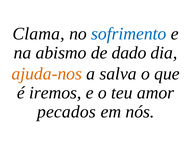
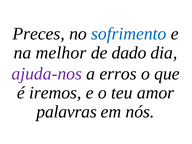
Clama: Clama -> Preces (39, 34)
abismo: abismo -> melhor (61, 53)
ajuda-nos colour: orange -> purple (47, 74)
salva: salva -> erros (118, 74)
pecados: pecados -> palavras (67, 112)
